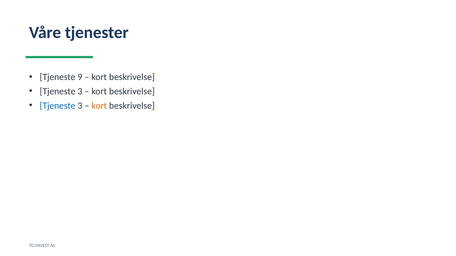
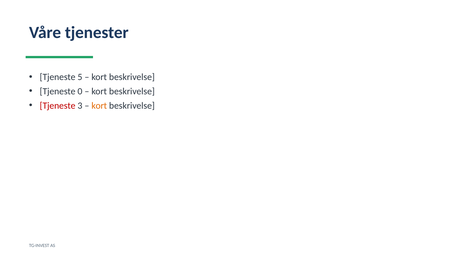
9: 9 -> 5 (80, 77)
3: 3 -> 0 (80, 91)
Tjeneste colour: blue -> red (58, 106)
